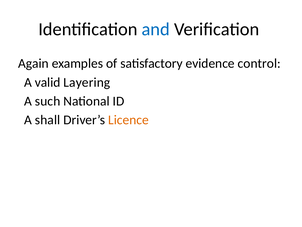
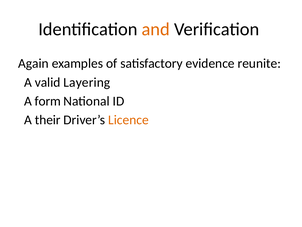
and colour: blue -> orange (156, 29)
control: control -> reunite (259, 63)
such: such -> form (48, 101)
shall: shall -> their (48, 120)
